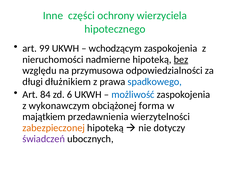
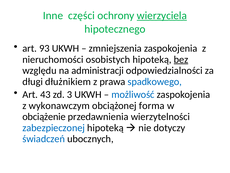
wierzyciela underline: none -> present (162, 16)
99: 99 -> 93 (44, 48)
wchodzącym: wchodzącym -> zmniejszenia (115, 48)
nadmierne: nadmierne -> osobistych (108, 59)
przymusowa: przymusowa -> administracji (98, 70)
84: 84 -> 43 (45, 94)
6: 6 -> 3 (70, 94)
majątkiem: majątkiem -> obciążenie (44, 116)
zabezpieczonej colour: orange -> blue (54, 127)
świadczeń colour: purple -> blue (44, 138)
